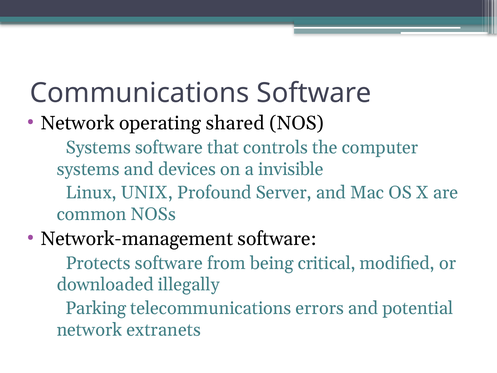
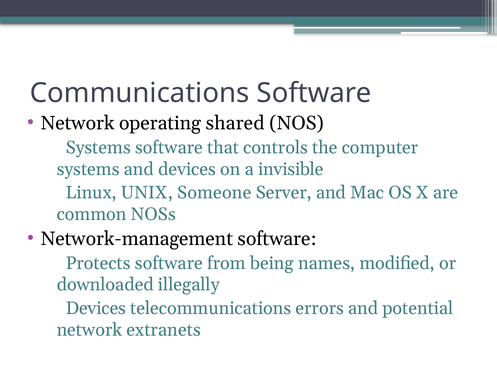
Profound: Profound -> Someone (214, 193)
critical: critical -> names (327, 263)
Parking: Parking -> Devices (96, 308)
